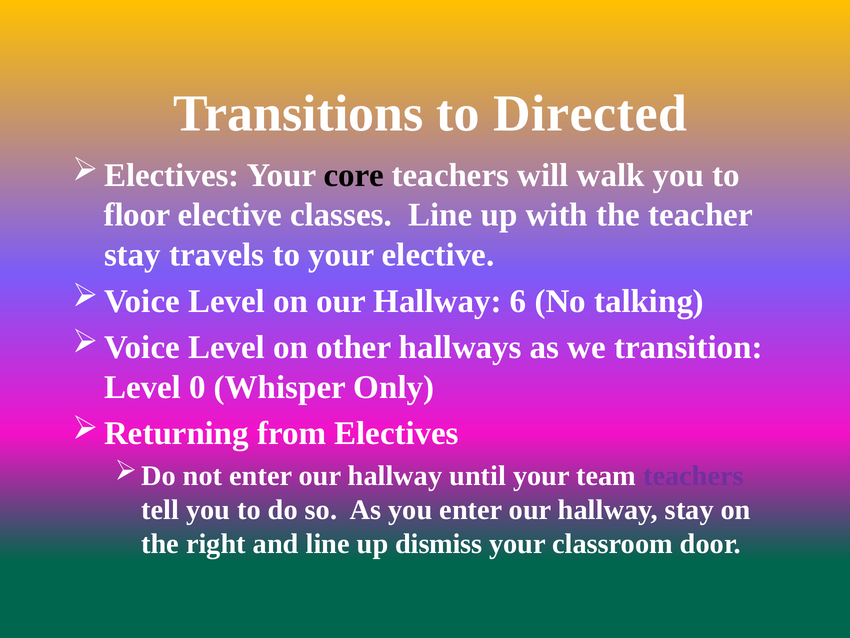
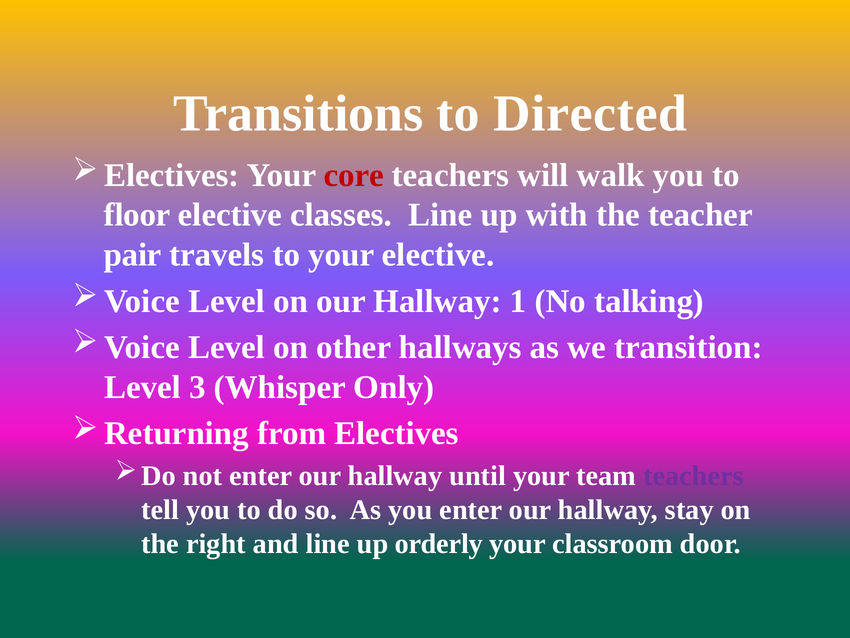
core colour: black -> red (354, 175)
stay: stay -> pair (133, 255)
6: 6 -> 1 (518, 301)
0: 0 -> 3 (197, 387)
dismiss: dismiss -> orderly (439, 543)
